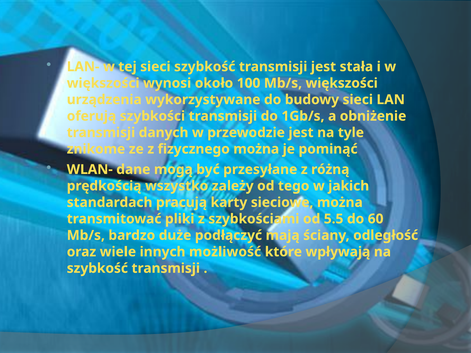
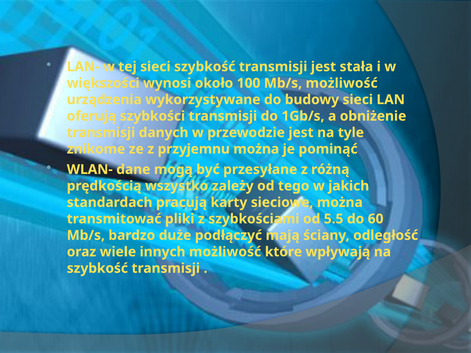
Mb/s większości: większości -> możliwość (342, 83)
fizycznego: fizycznego -> przyjemnu (194, 149)
